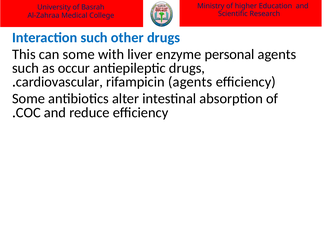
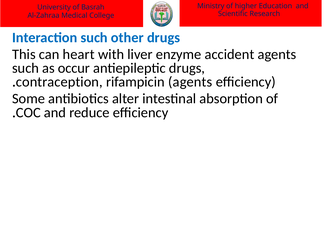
can some: some -> heart (79, 54)
personal: personal -> accident (229, 54)
cardiovascular: cardiovascular -> contraception (59, 82)
